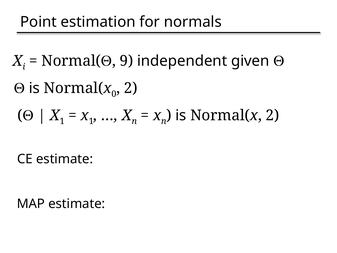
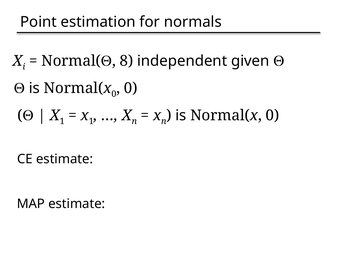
9: 9 -> 8 (126, 61)
2: 2 -> 0 (131, 88)
2: 2 -> 0 (272, 115)
